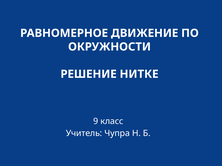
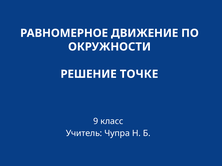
НИТКЕ: НИТКЕ -> ТОЧКЕ (139, 74)
